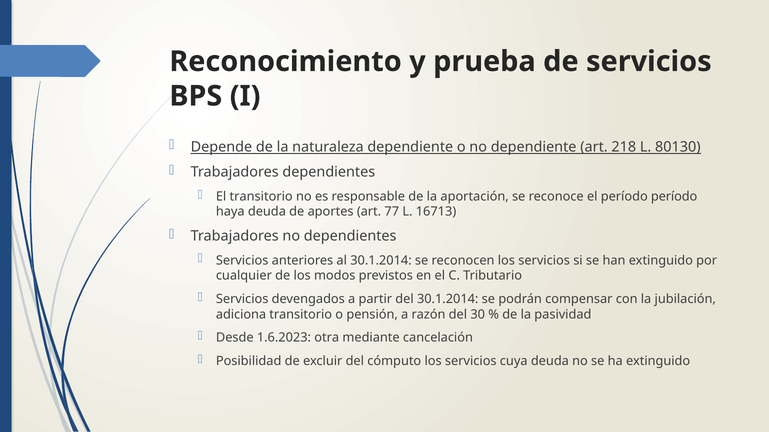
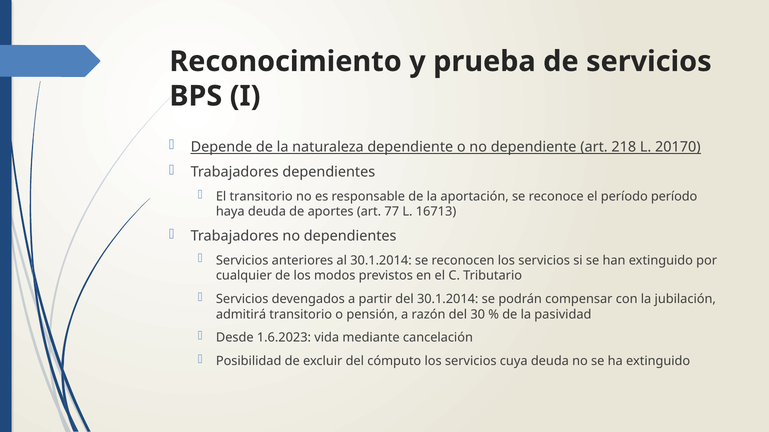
80130: 80130 -> 20170 (678, 147)
adiciona: adiciona -> admitirá (241, 315)
otra: otra -> vida (327, 338)
